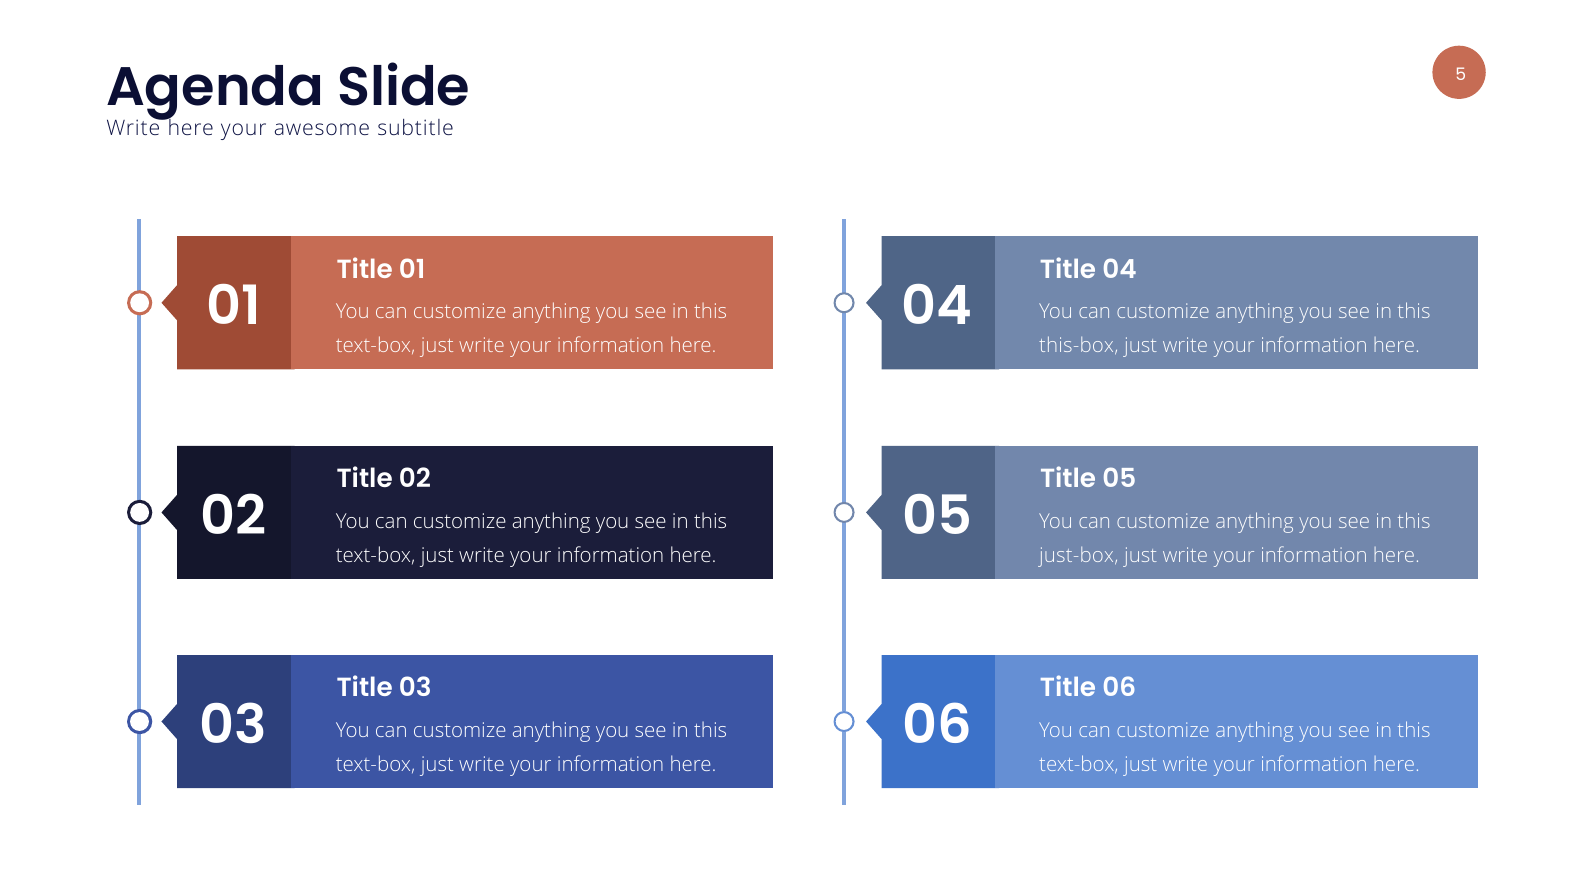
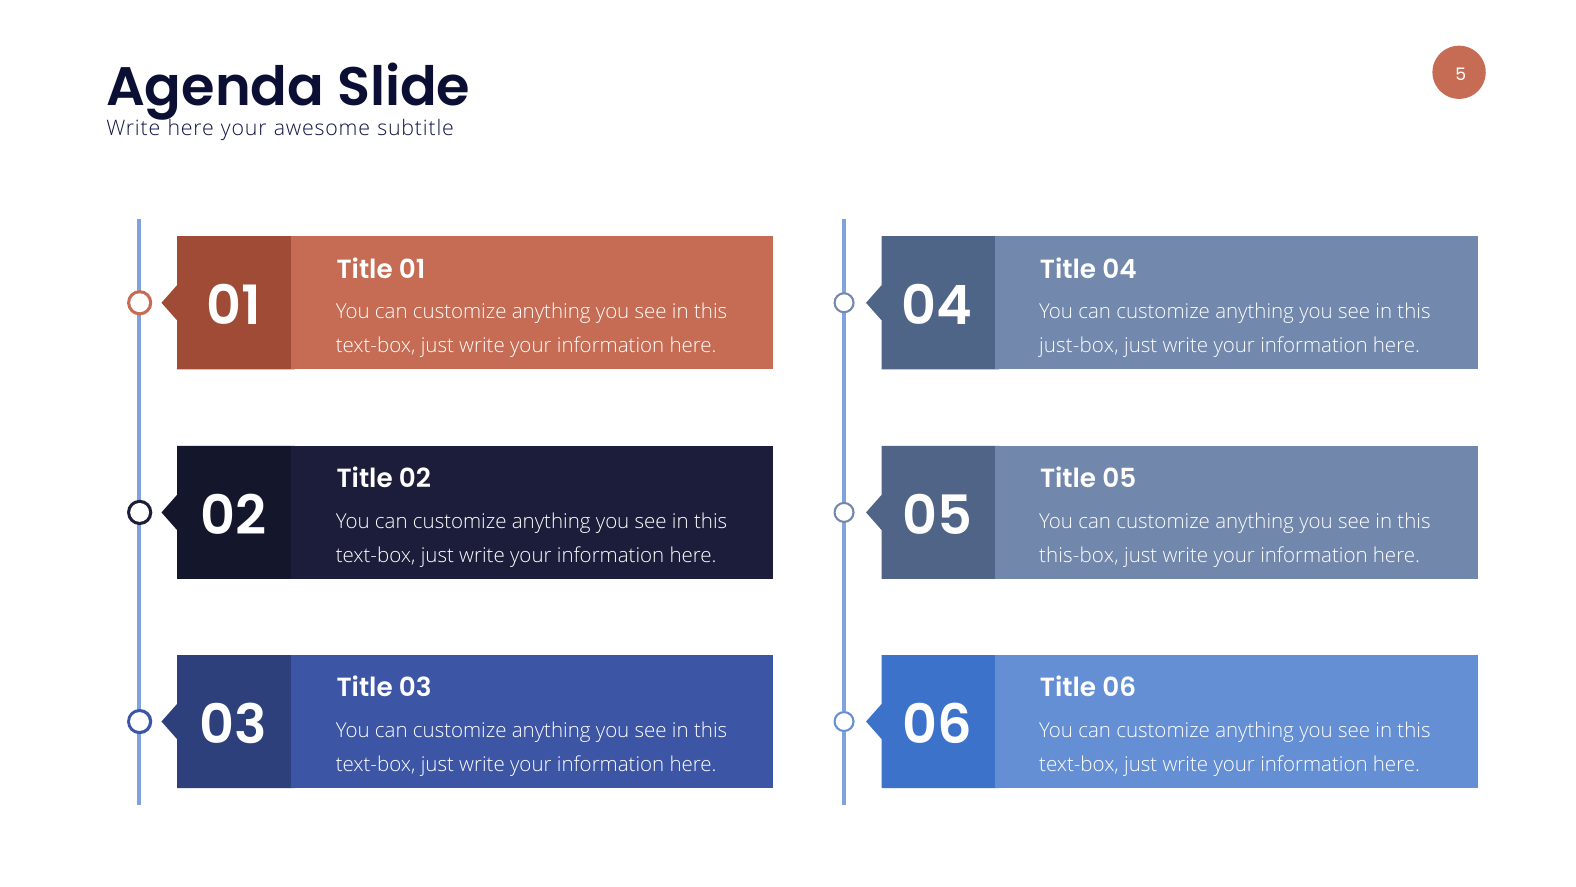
this-box: this-box -> just-box (1079, 346)
just-box: just-box -> this-box (1079, 555)
